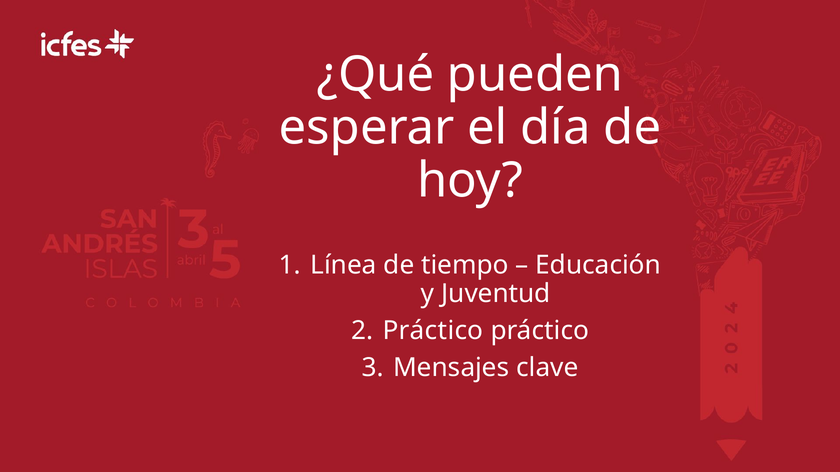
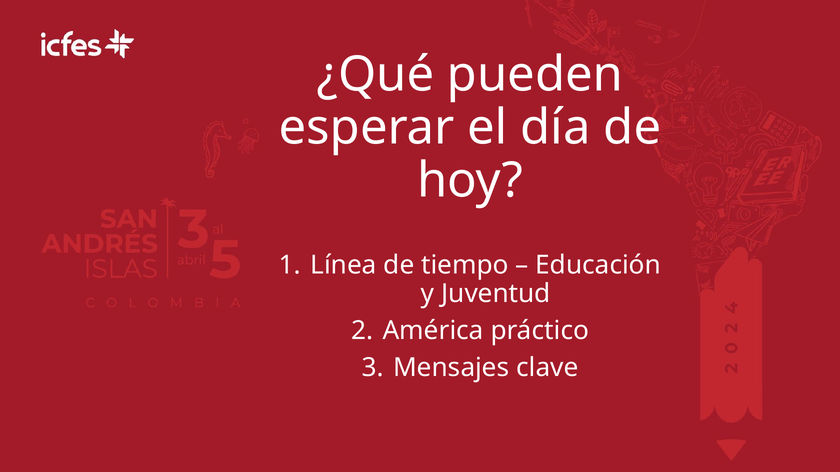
Práctico: Práctico -> América (433, 331)
